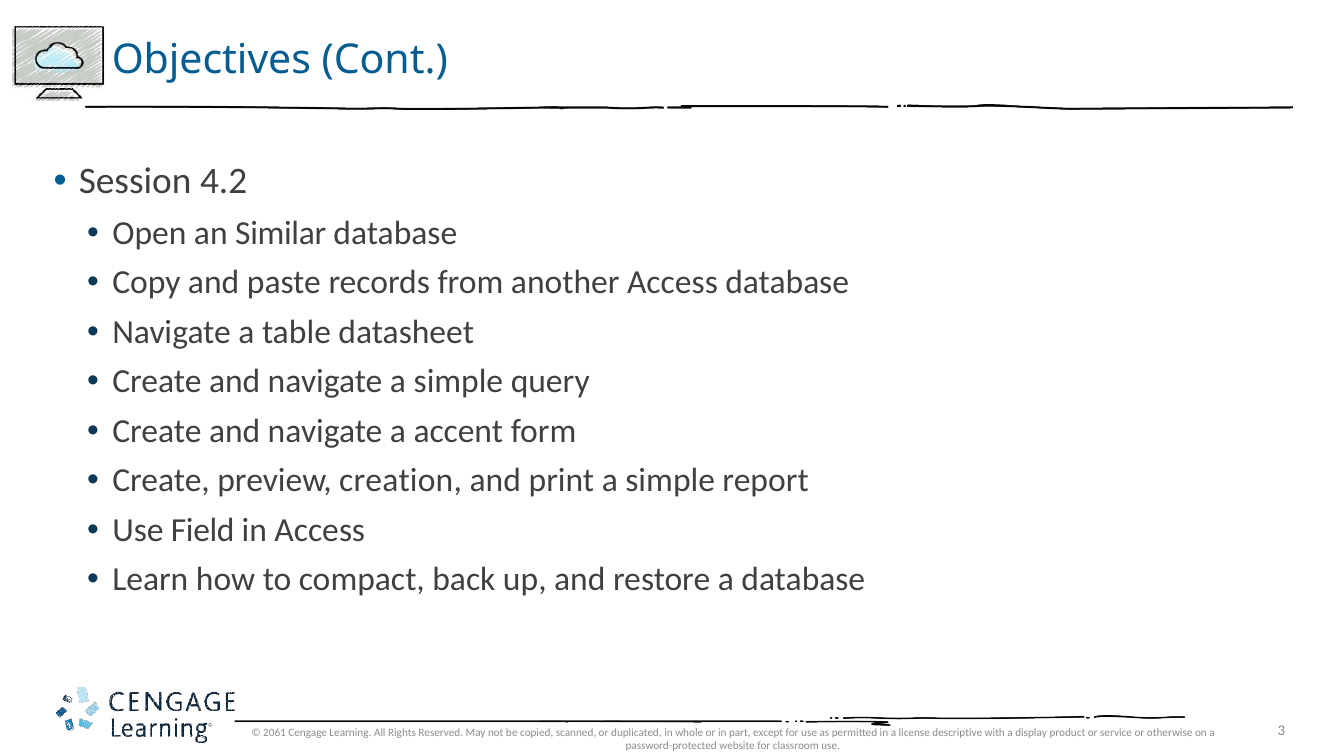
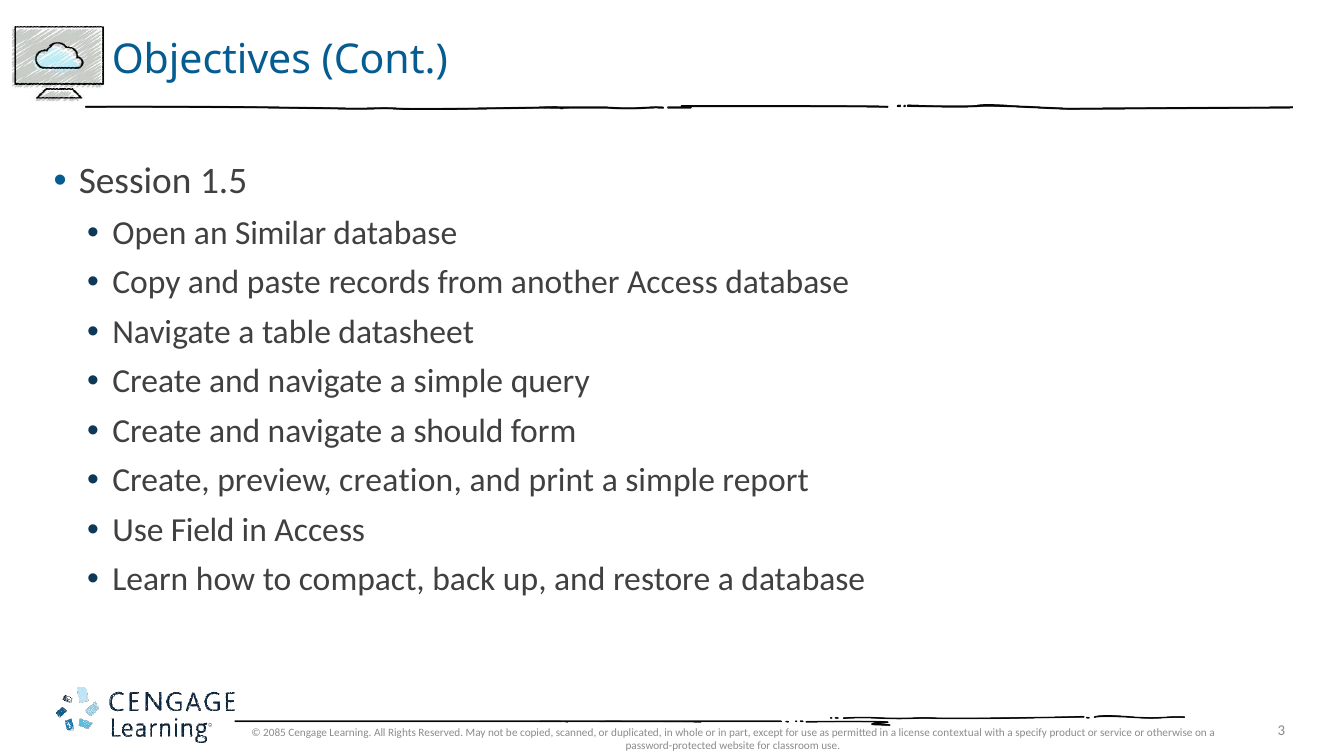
4.2: 4.2 -> 1.5 (224, 181)
accent: accent -> should (458, 431)
2061: 2061 -> 2085 (275, 732)
descriptive: descriptive -> contextual (957, 732)
display: display -> specify (1031, 732)
